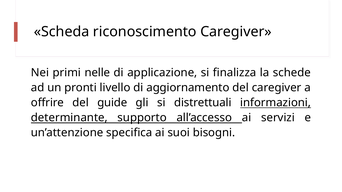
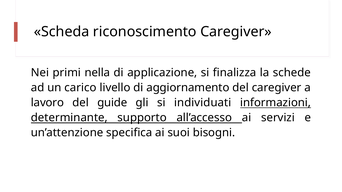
nelle: nelle -> nella (97, 73)
pronti: pronti -> carico (80, 88)
offrire: offrire -> lavoro (47, 103)
distrettuali: distrettuali -> individuati (203, 103)
